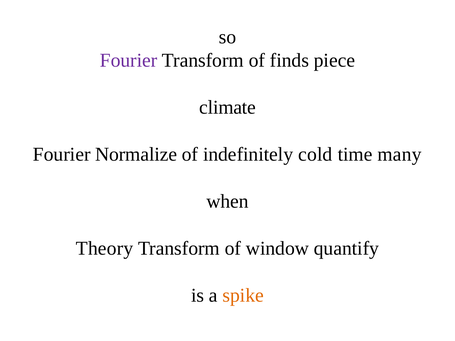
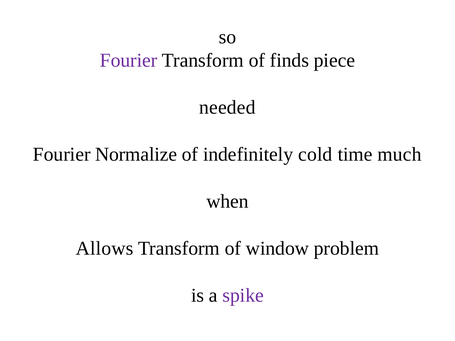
climate: climate -> needed (227, 107)
many: many -> much (399, 155)
Theory: Theory -> Allows (105, 249)
quantify: quantify -> problem (346, 249)
spike colour: orange -> purple (243, 296)
